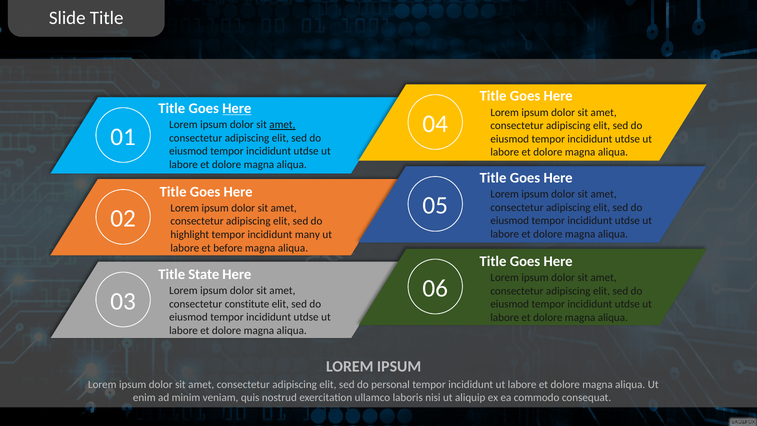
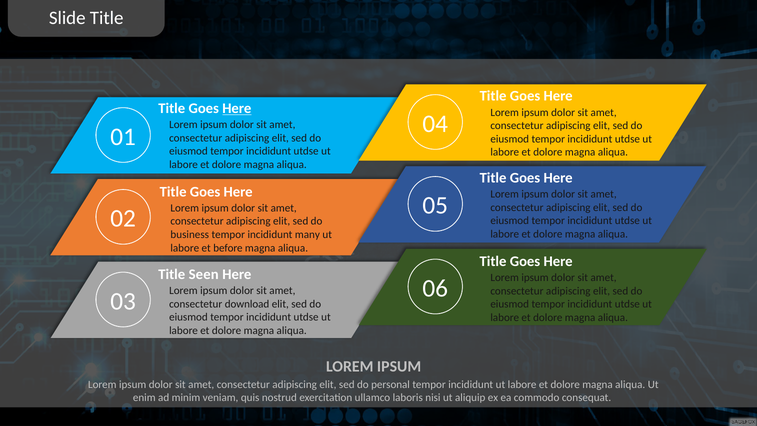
amet underline: present -> none (282, 125)
highlight: highlight -> business (190, 234)
State: State -> Seen (204, 274)
constitute: constitute -> download (247, 304)
